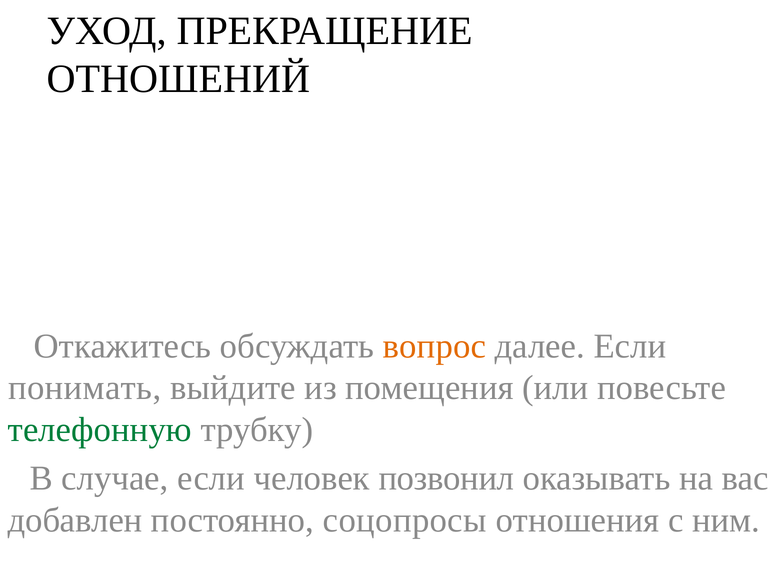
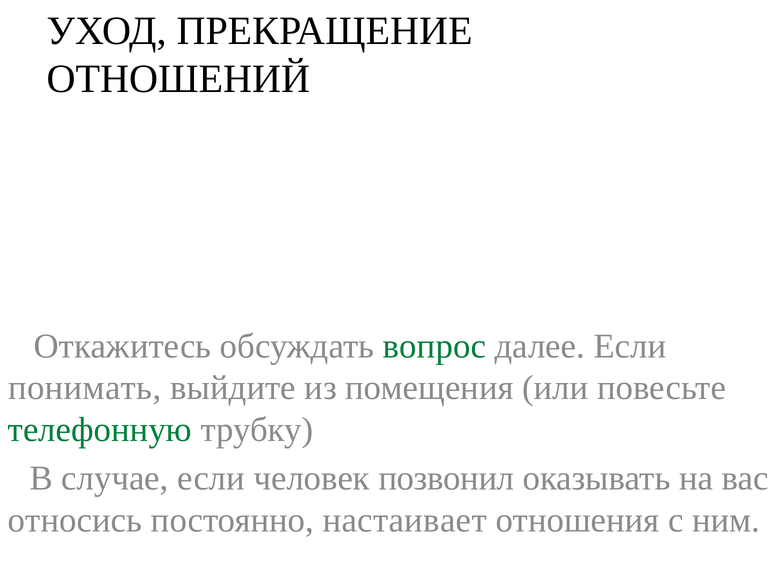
вопрос colour: orange -> green (434, 346)
добавлен: добавлен -> относись (75, 520)
соцопросы: соцопросы -> настаивает (405, 520)
